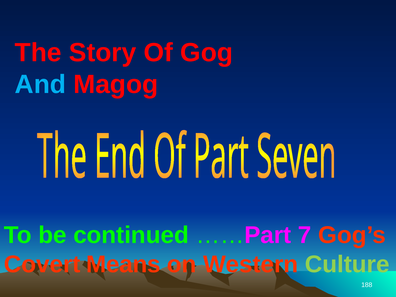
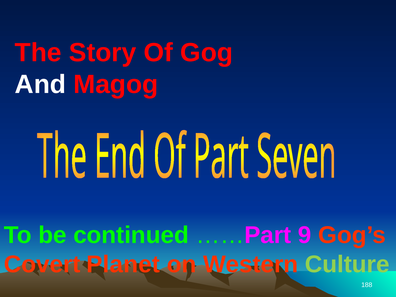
And colour: light blue -> white (40, 84)
7: 7 -> 9 (305, 235)
Means: Means -> Planet (123, 264)
